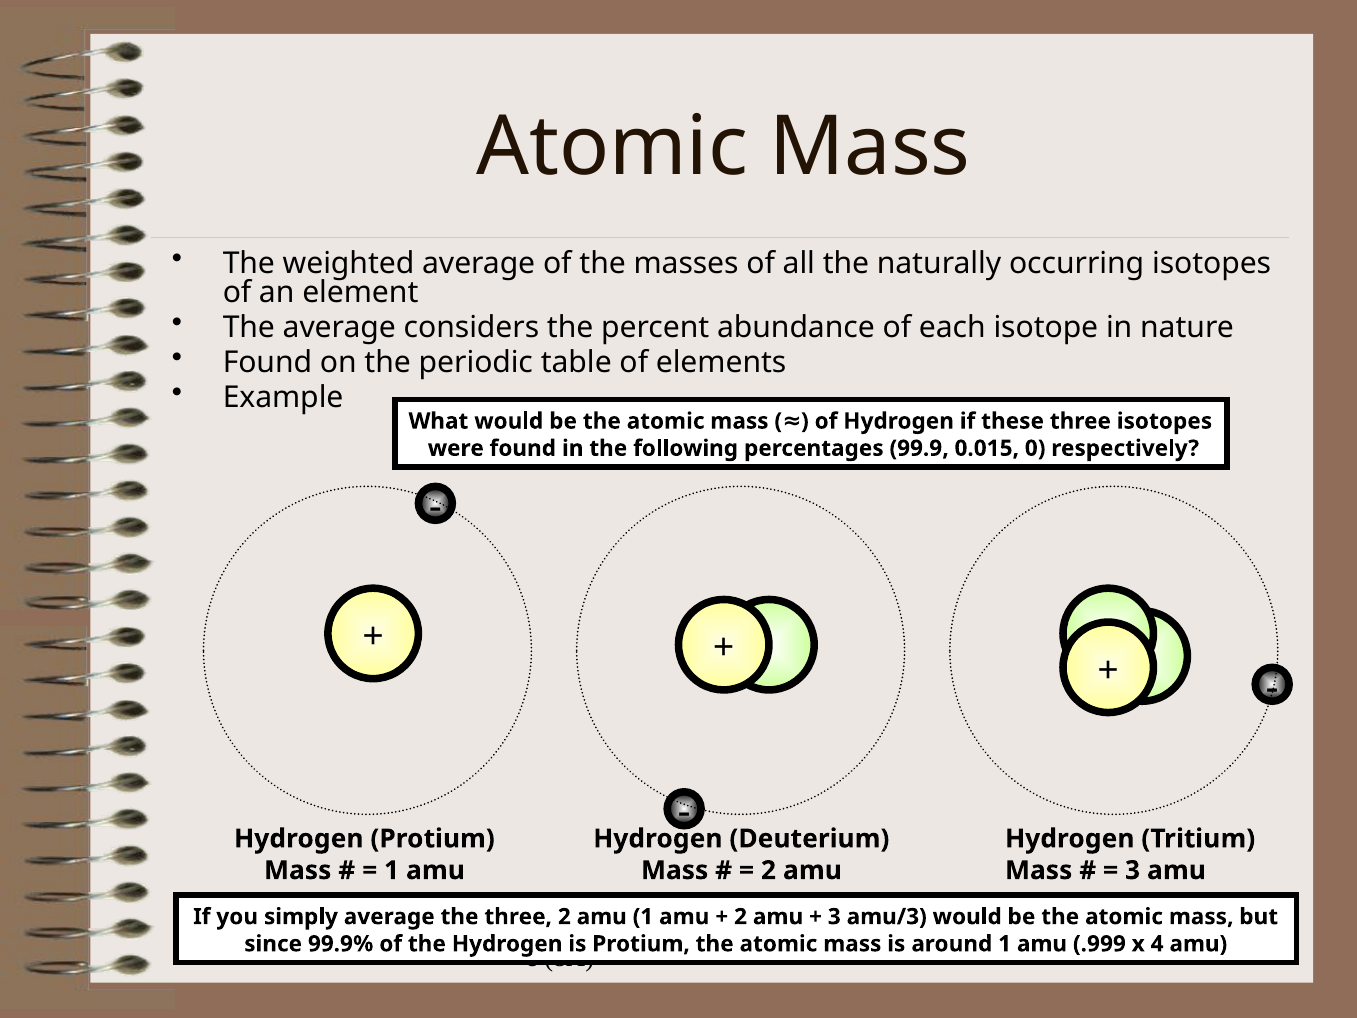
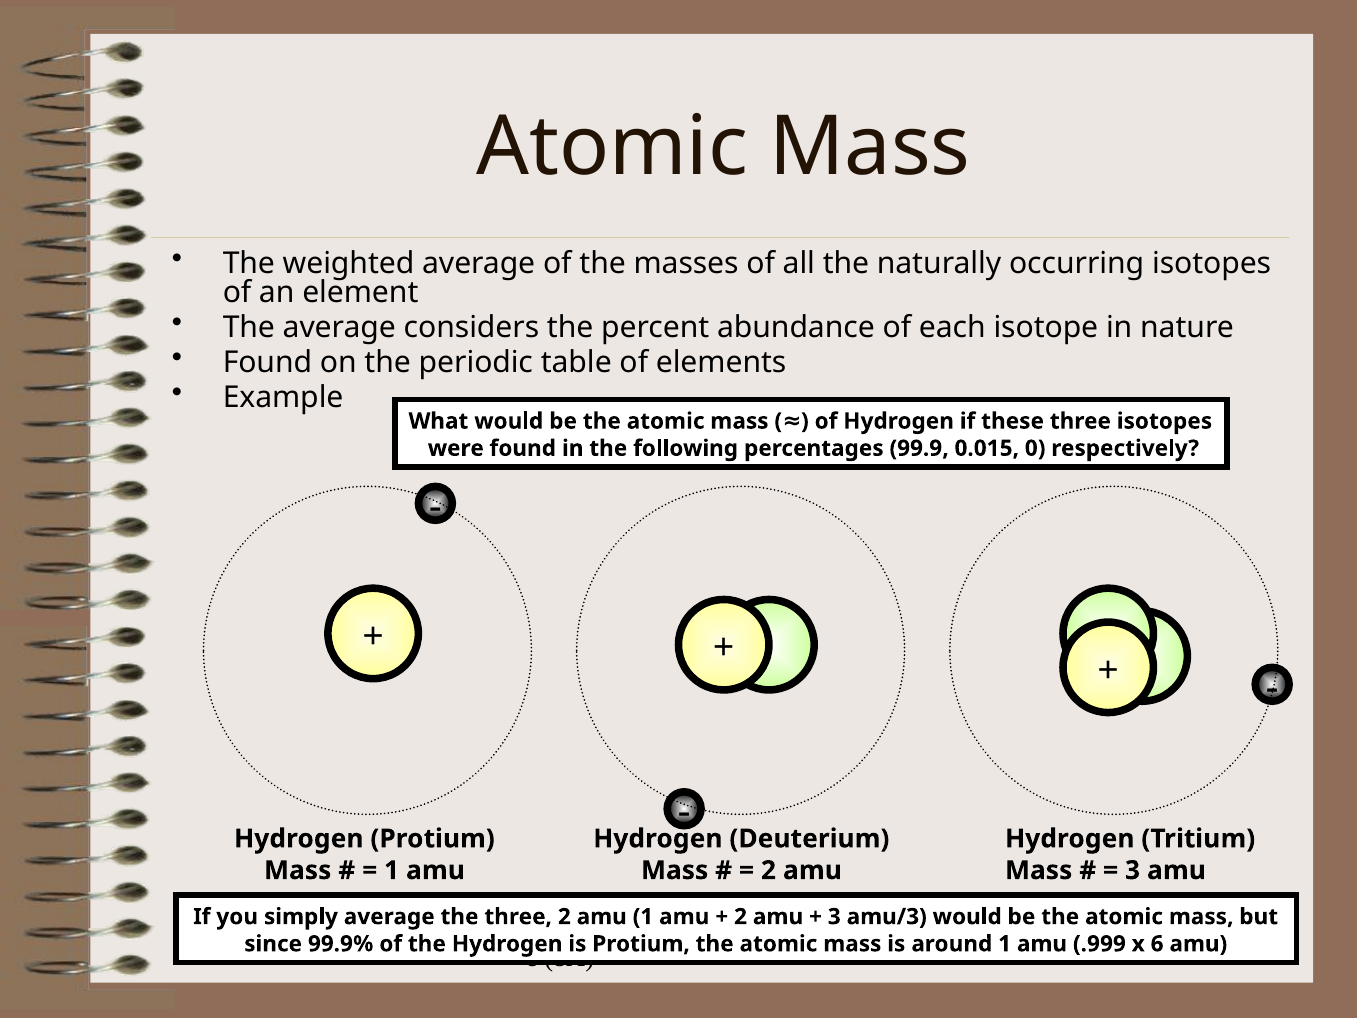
4: 4 -> 6 (1157, 944)
